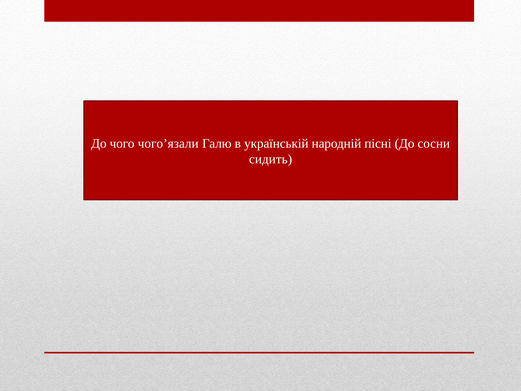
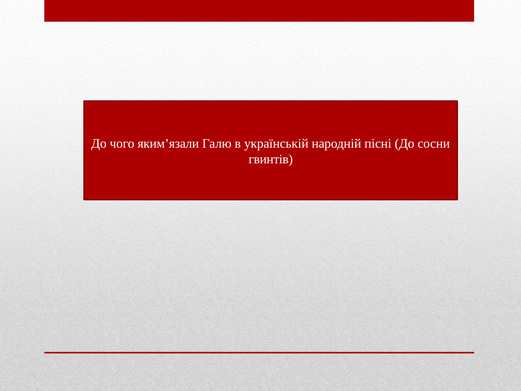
чого’язали: чого’язали -> яким’язали (168, 143)
сидить: сидить -> гвинтів (271, 159)
